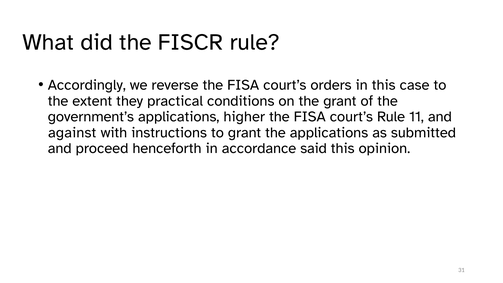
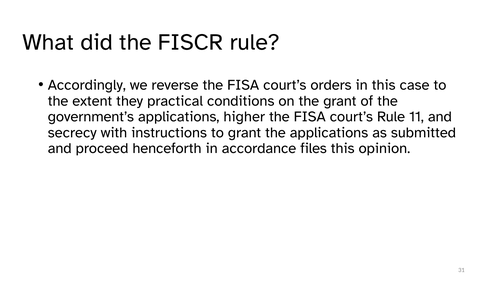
against: against -> secrecy (72, 133)
said: said -> files (314, 148)
